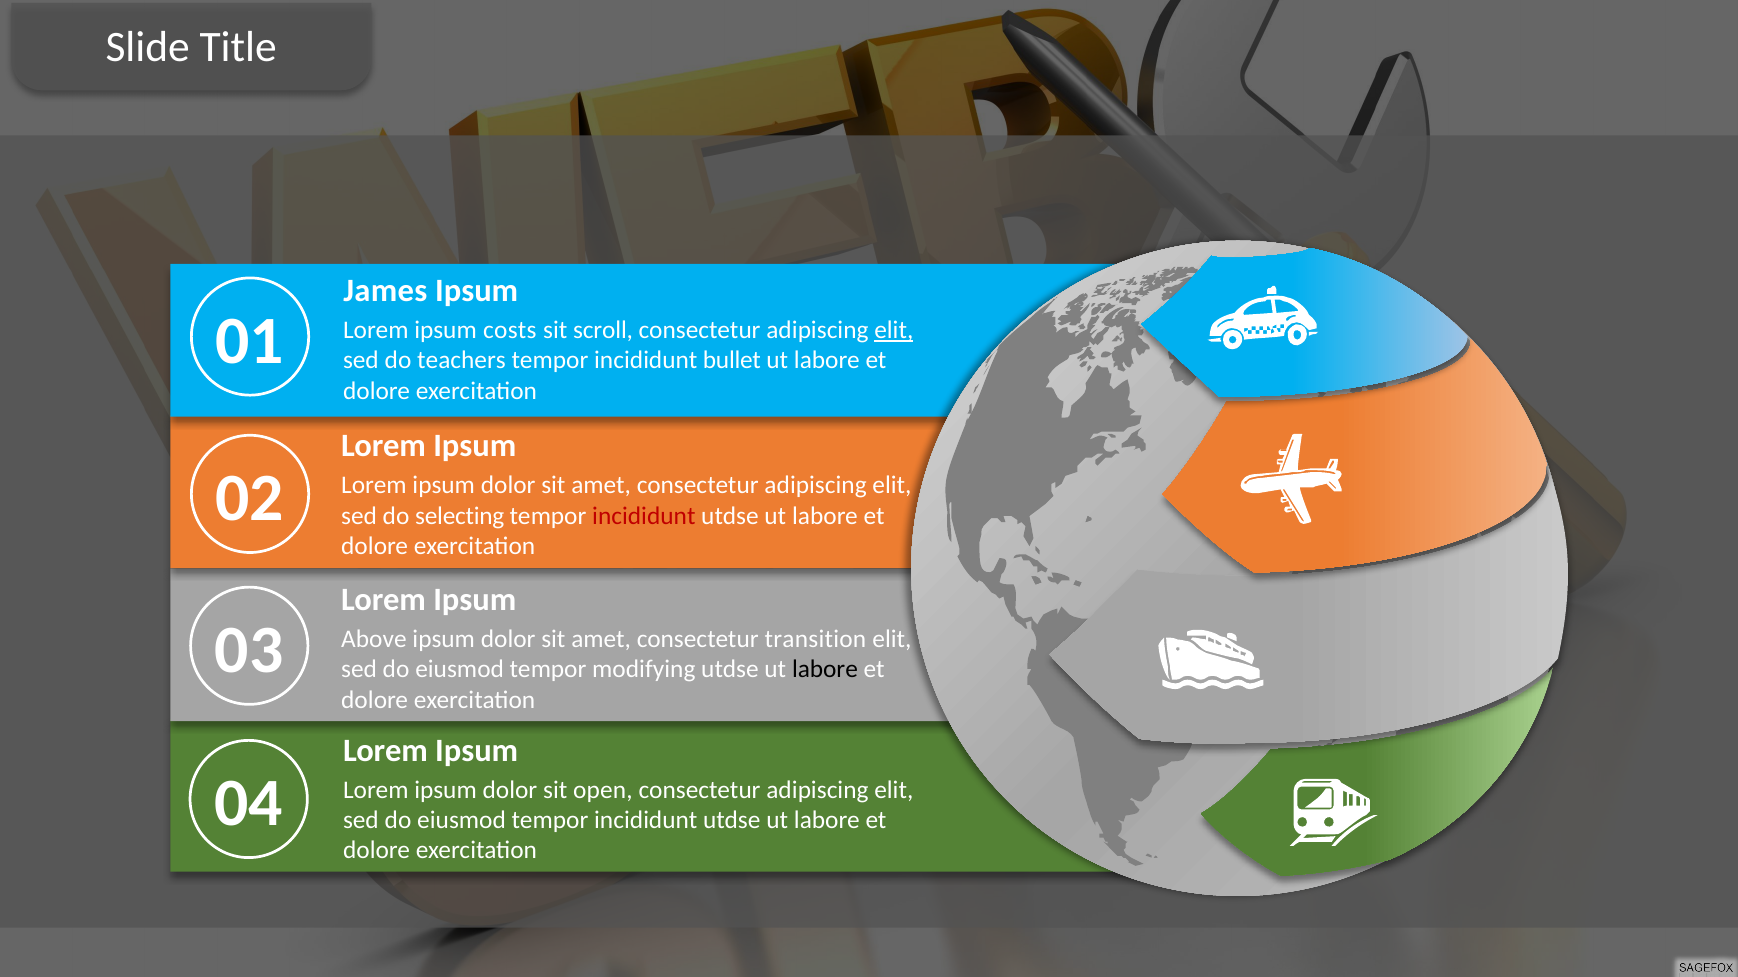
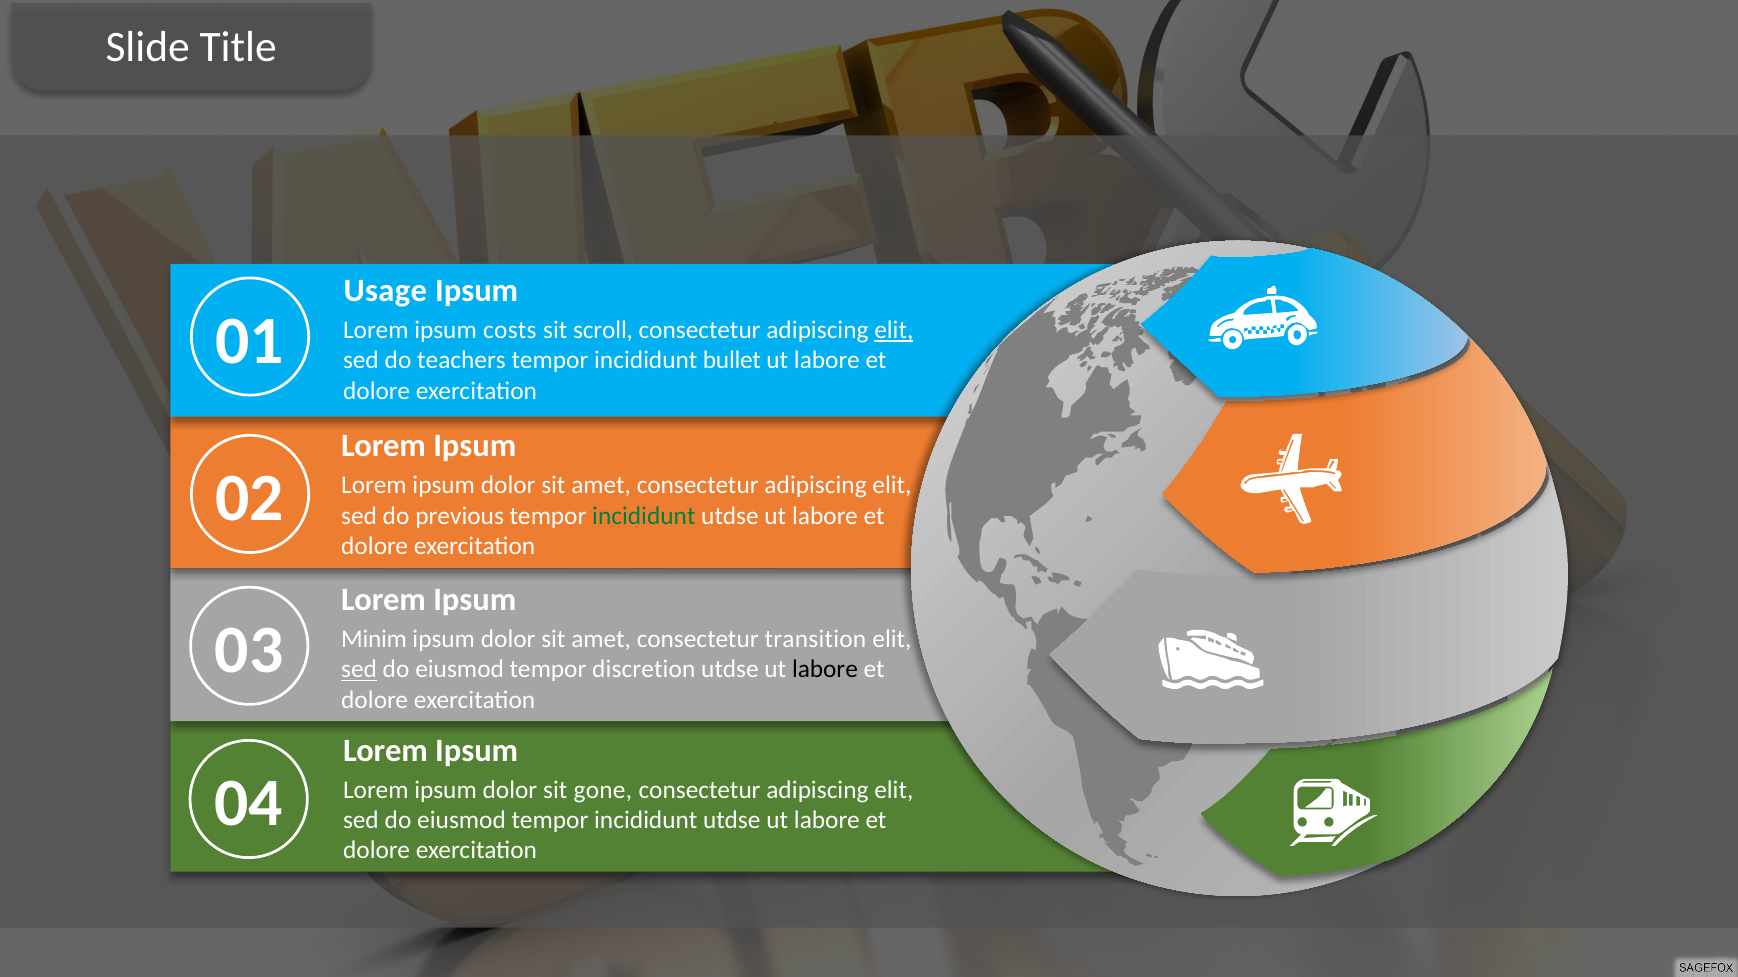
James: James -> Usage (385, 291)
selecting: selecting -> previous (460, 516)
incididunt colour: red -> green (644, 516)
Above: Above -> Minim (374, 639)
sed underline: none -> present (359, 670)
modifying: modifying -> discretion (644, 670)
open: open -> gone (603, 790)
